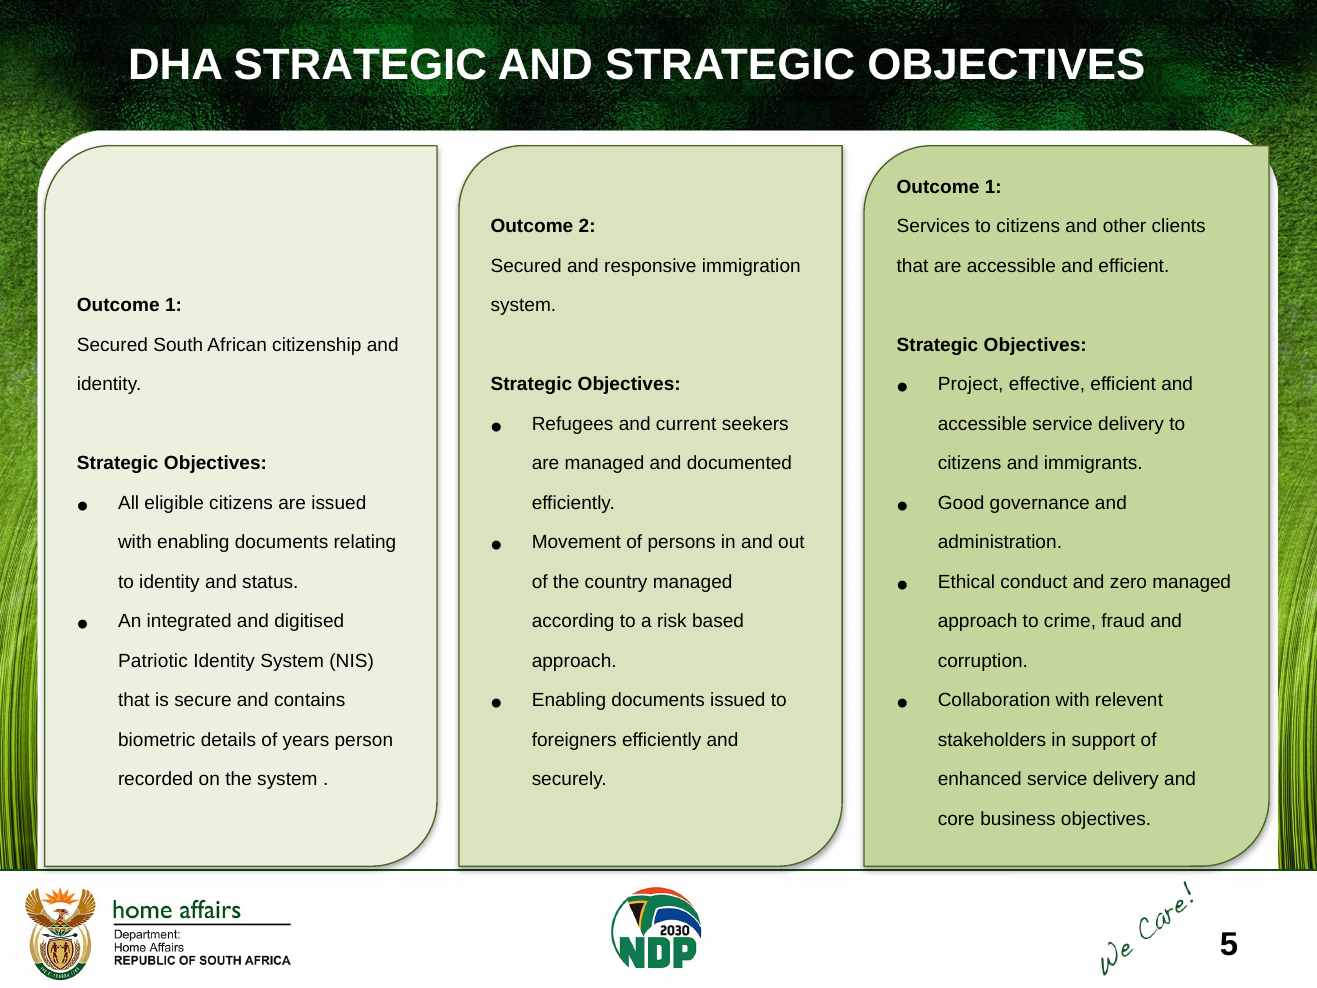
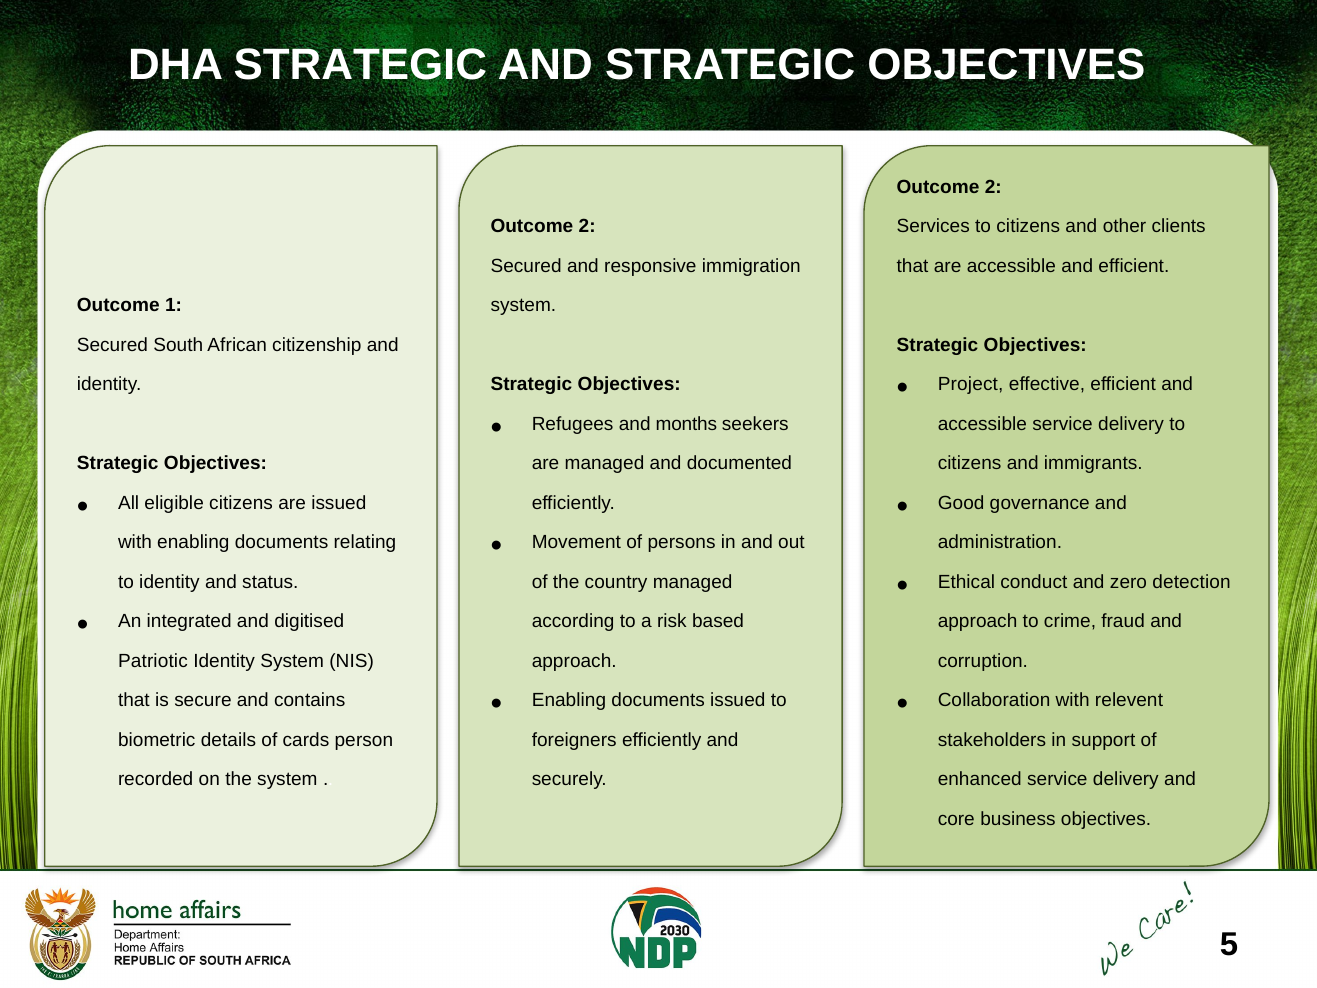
1: 1 -> 2 (993, 187)
current: current -> months (686, 424)
zero managed: managed -> detection (1192, 582)
years: years -> cards (306, 740)
